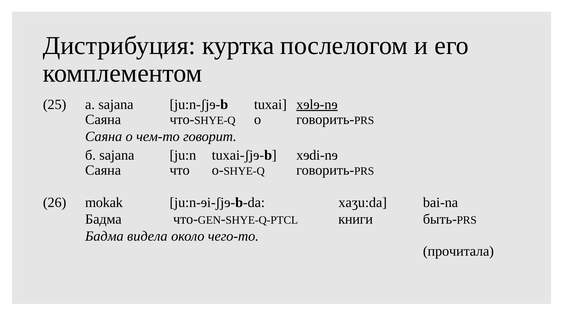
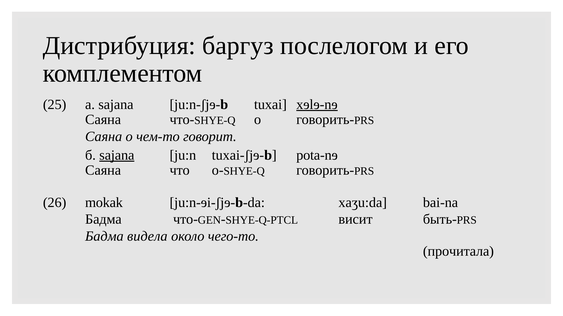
куртка: куртка -> баргуз (238, 46)
sajana underline: none -> present (117, 155)
xɘdi-nɘ: xɘdi-nɘ -> pota-nɘ (317, 155)
книги: книги -> висит (356, 220)
